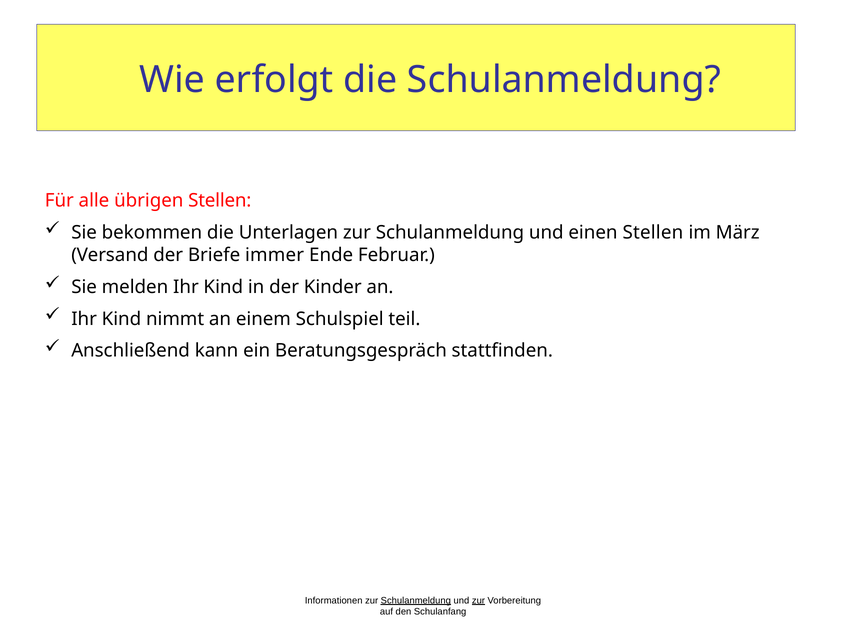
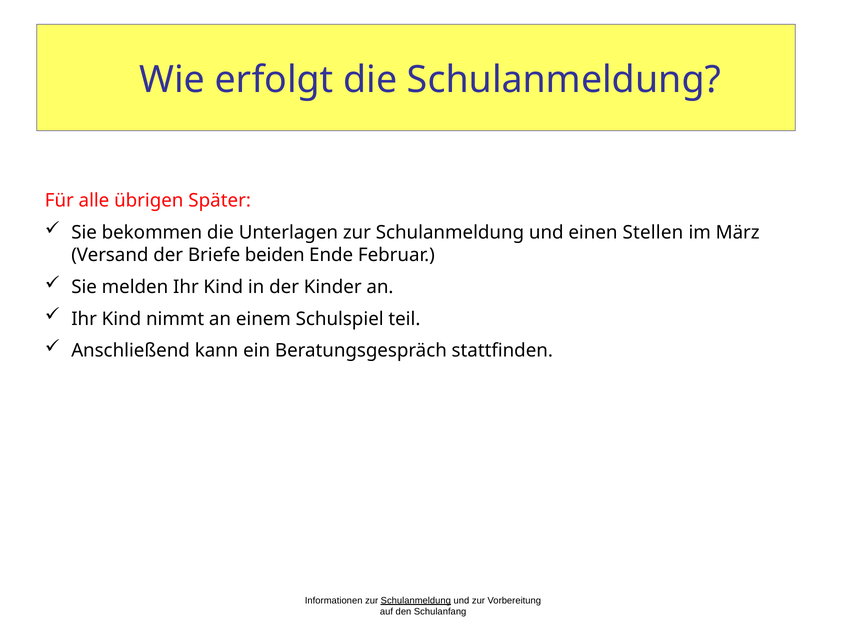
übrigen Stellen: Stellen -> Später (220, 201)
immer: immer -> beiden (275, 255)
zur underline: present -> none (478, 600)
